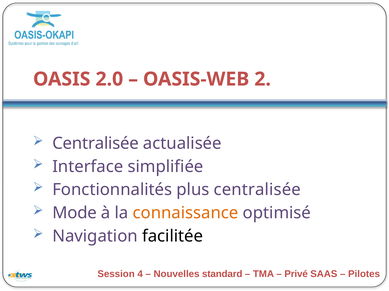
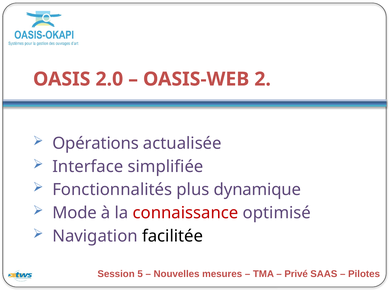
Centralisée: Centralisée -> Opérations (96, 144)
plus centralisée: centralisée -> dynamique (257, 190)
connaissance colour: orange -> red (186, 213)
4: 4 -> 5 (140, 275)
standard: standard -> mesures (222, 275)
